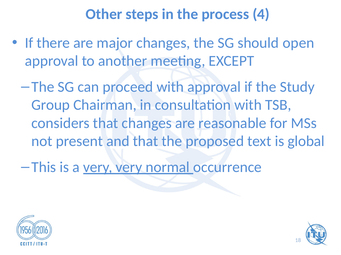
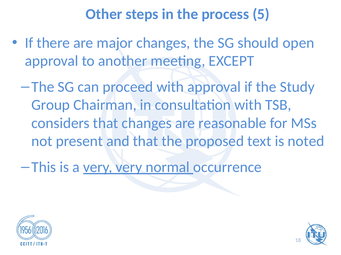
4: 4 -> 5 (261, 14)
global: global -> noted (306, 142)
